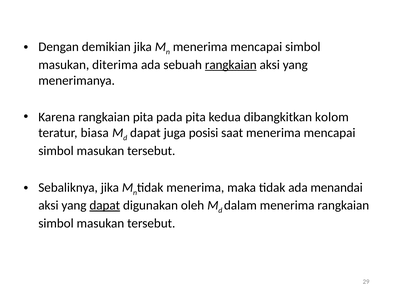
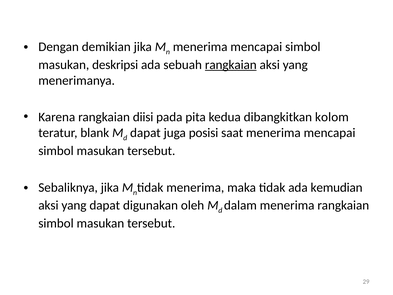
diterima: diterima -> deskripsi (115, 65)
rangkaian pita: pita -> diisi (143, 117)
biasa: biasa -> blank (95, 133)
menandai: menandai -> kemudian (337, 187)
dapat underline: present -> none (105, 205)
